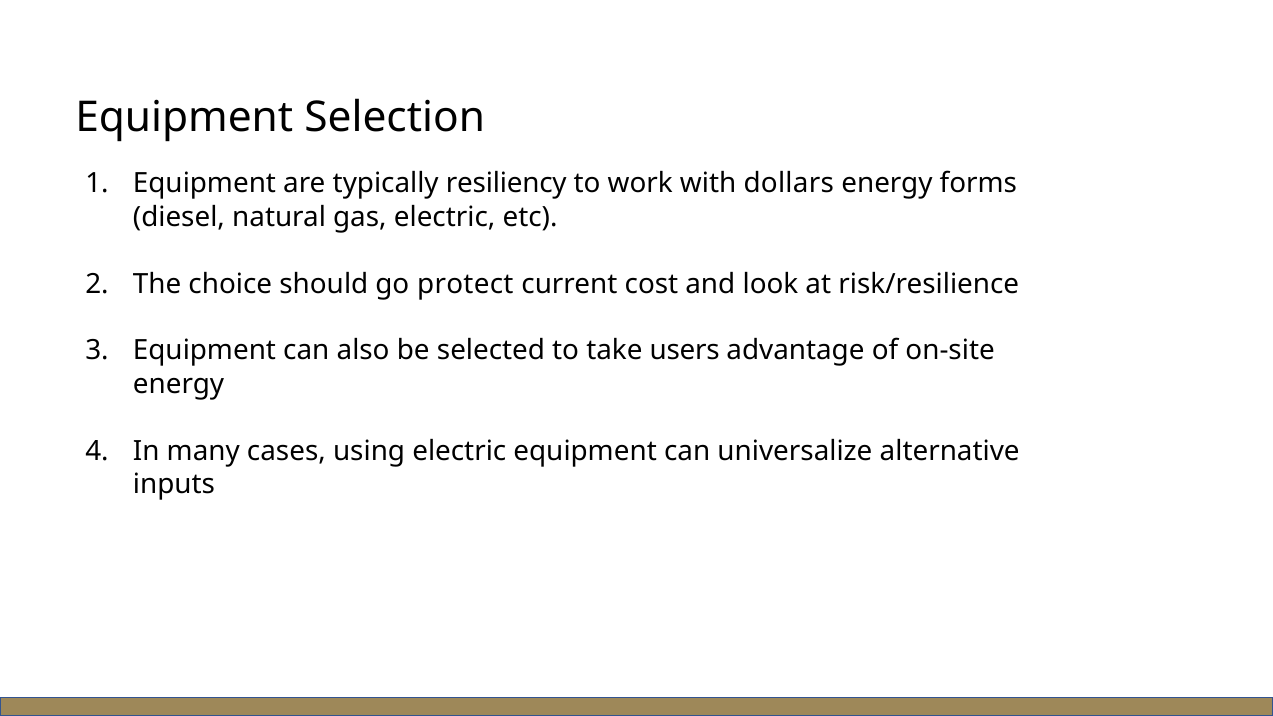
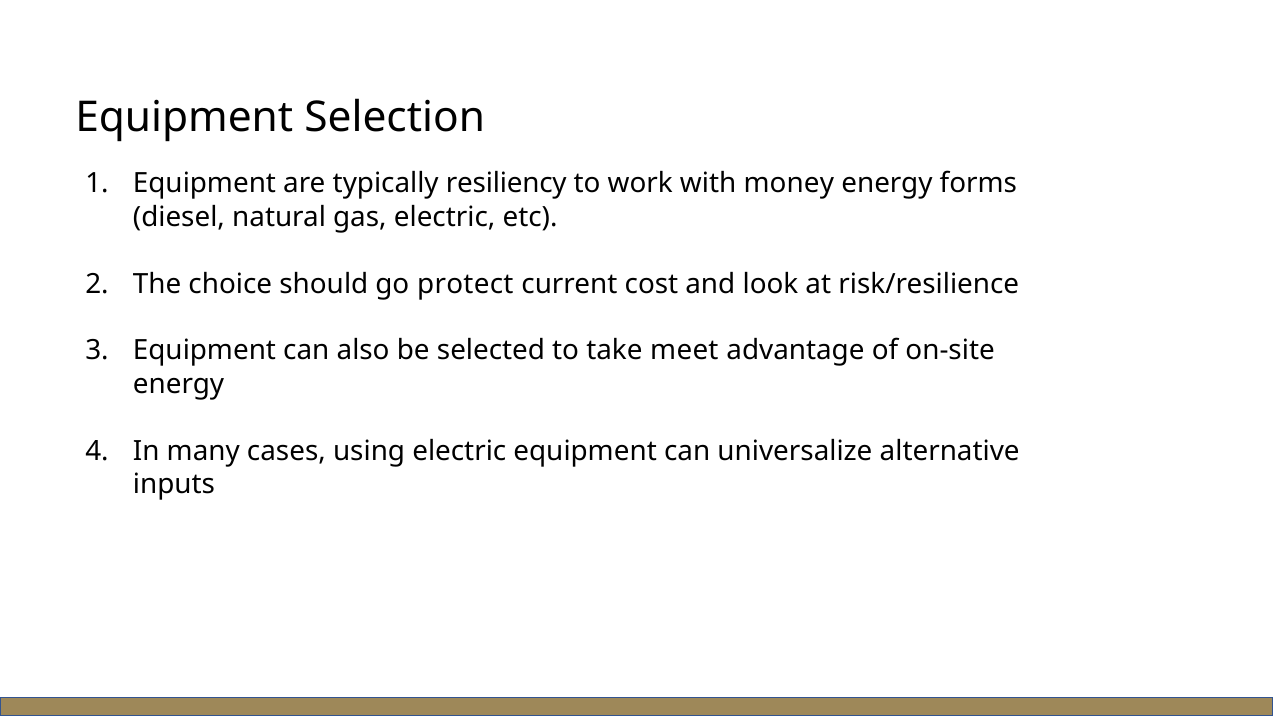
dollars: dollars -> money (789, 184)
users: users -> meet (684, 351)
